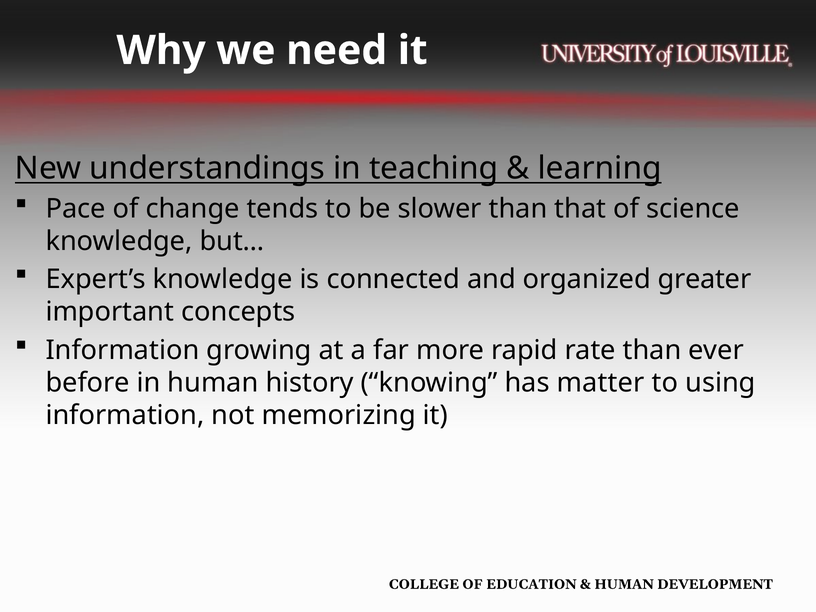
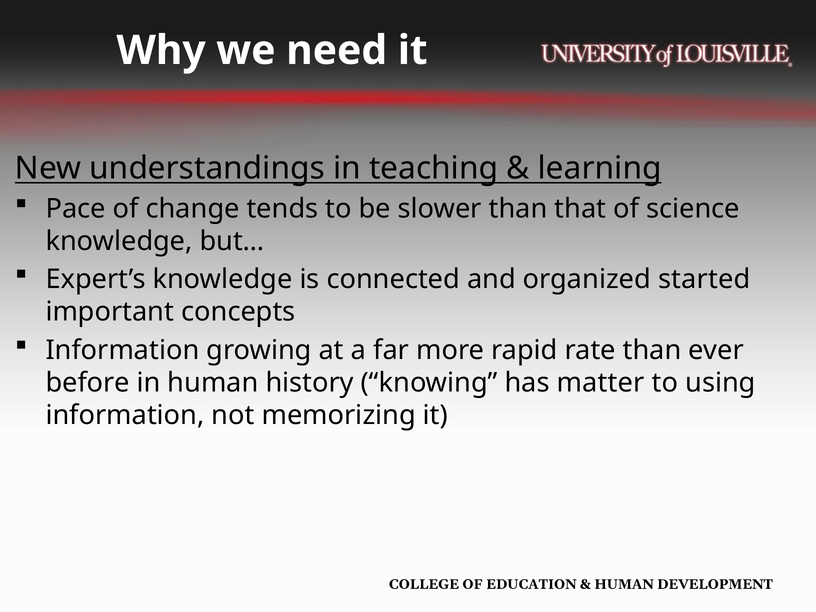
greater: greater -> started (704, 279)
